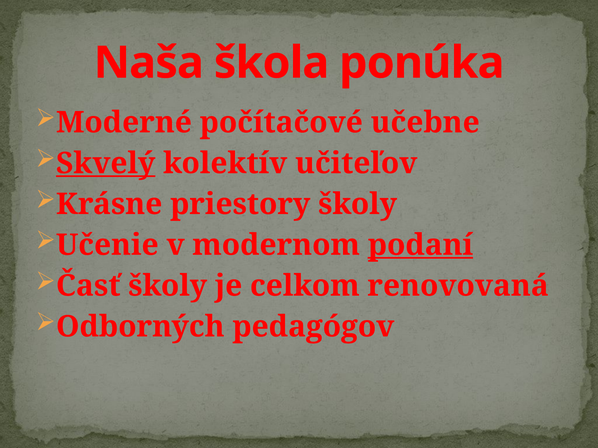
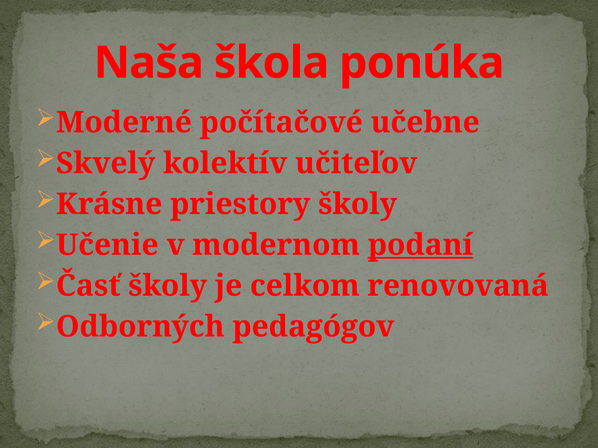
Skvelý underline: present -> none (106, 164)
